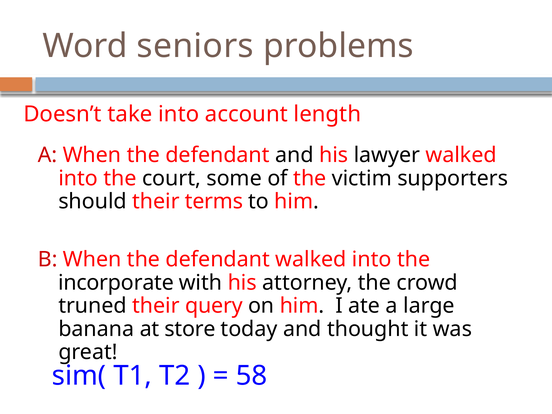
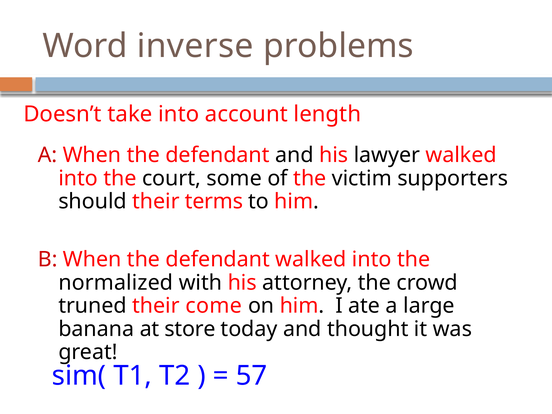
seniors: seniors -> inverse (195, 46)
incorporate: incorporate -> normalized (116, 283)
query: query -> come (214, 306)
58: 58 -> 57 (252, 376)
